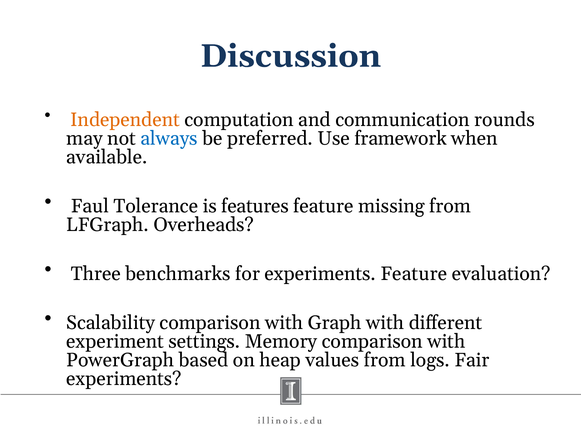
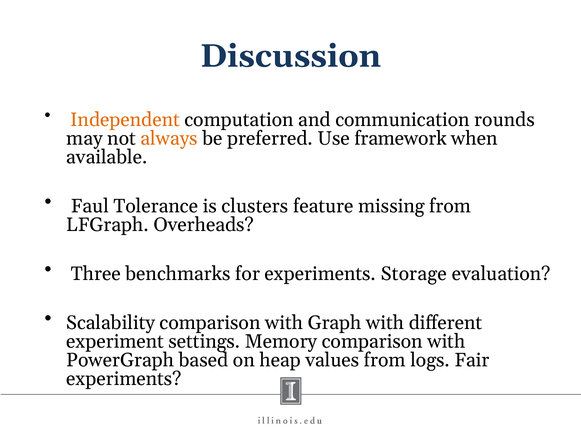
always colour: blue -> orange (169, 138)
features: features -> clusters (255, 206)
experiments Feature: Feature -> Storage (414, 274)
